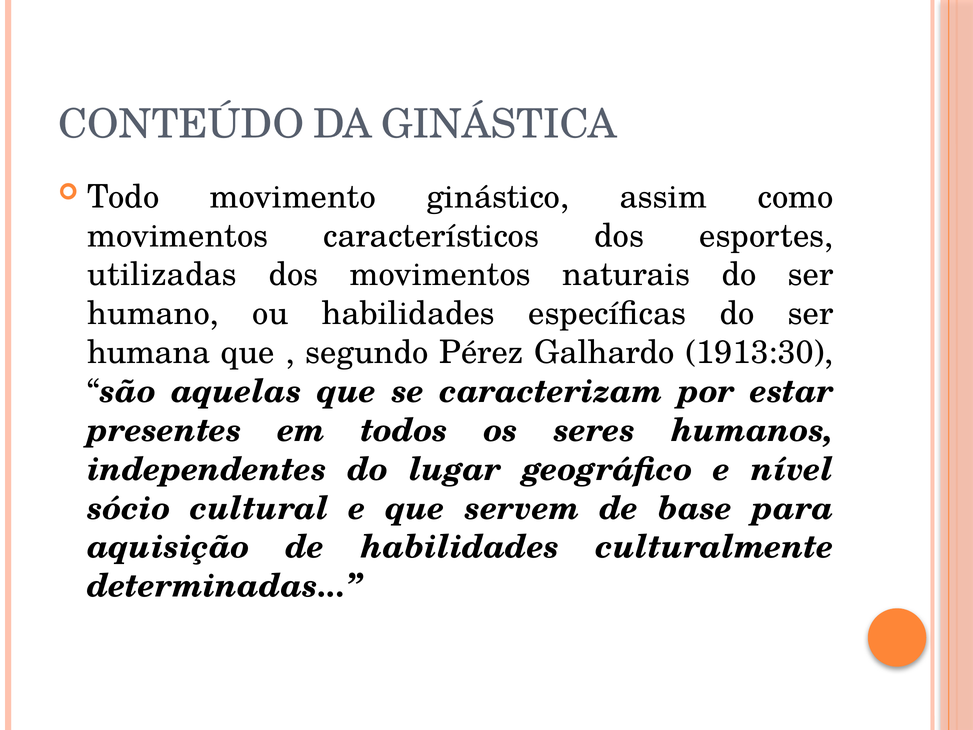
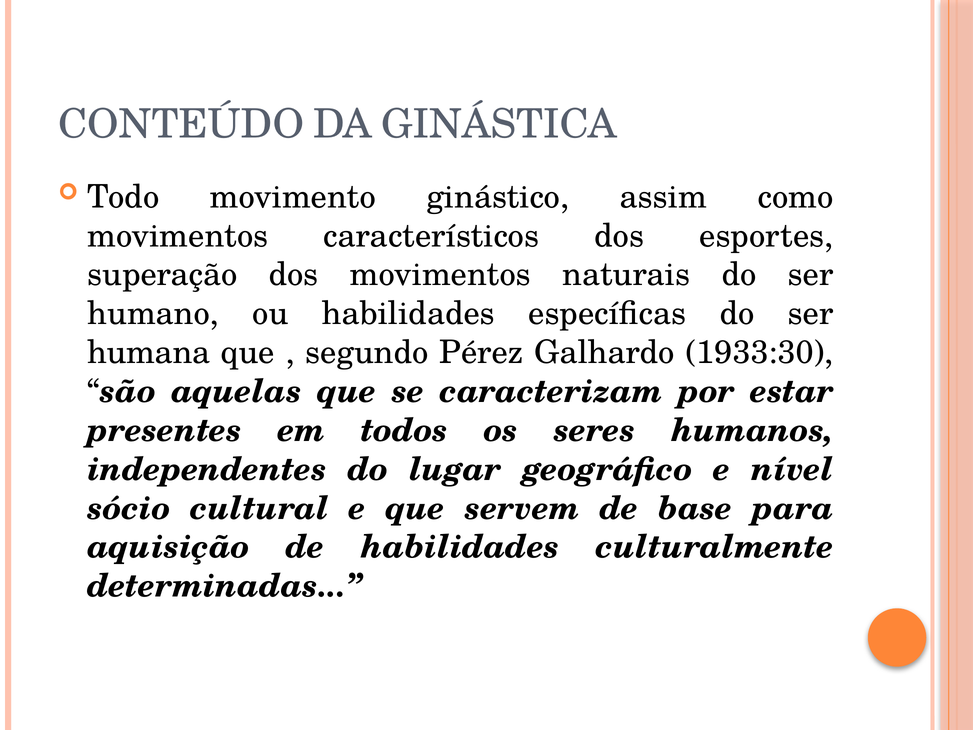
utilizadas: utilizadas -> superação (162, 275)
1913:30: 1913:30 -> 1933:30 (760, 352)
